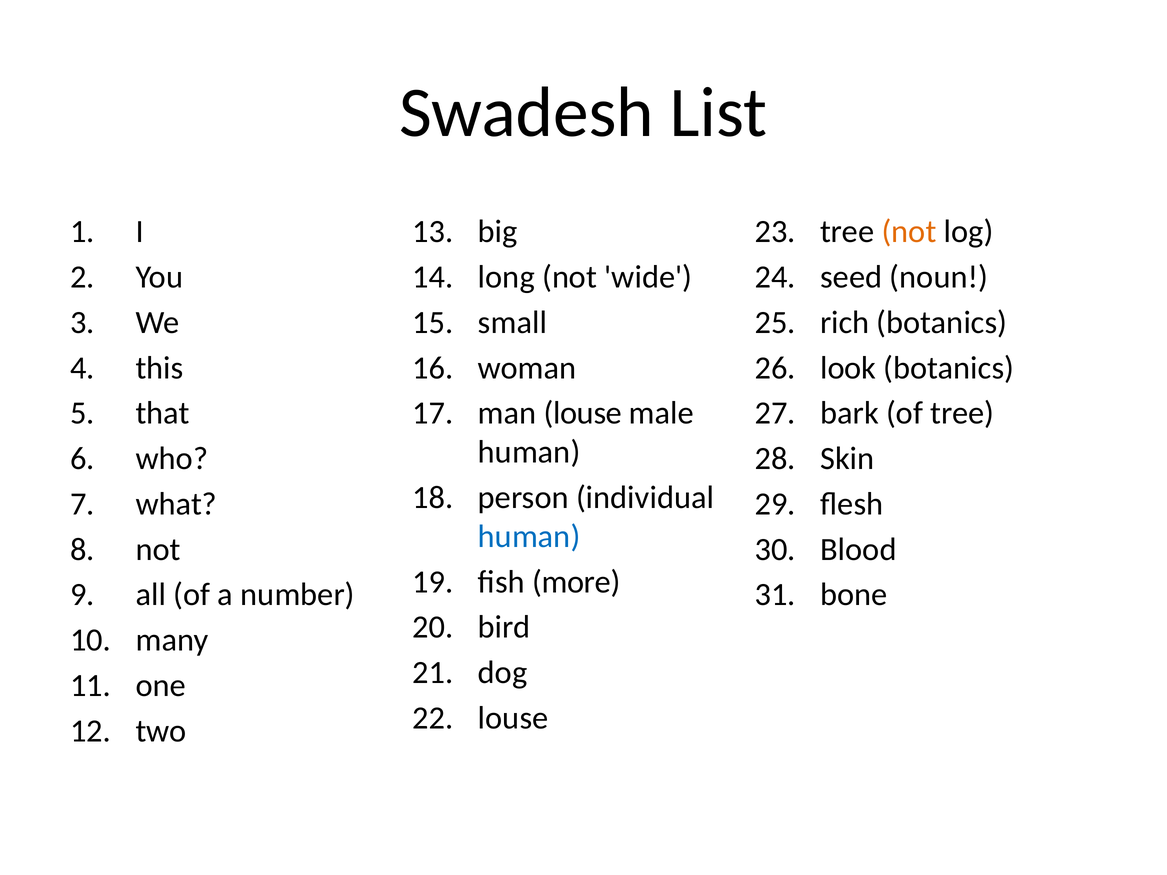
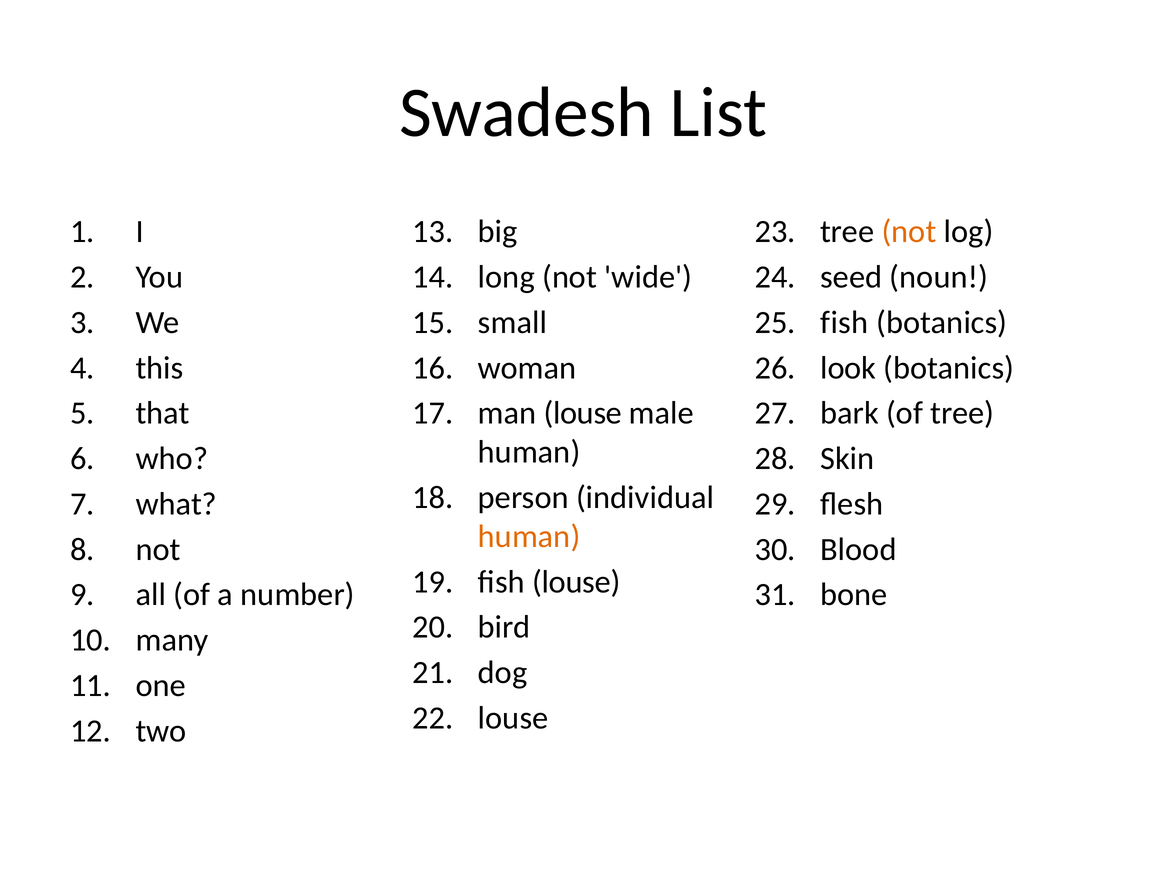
rich: rich -> fish (845, 323)
human colour: blue -> orange (529, 537)
fish more: more -> louse (576, 582)
